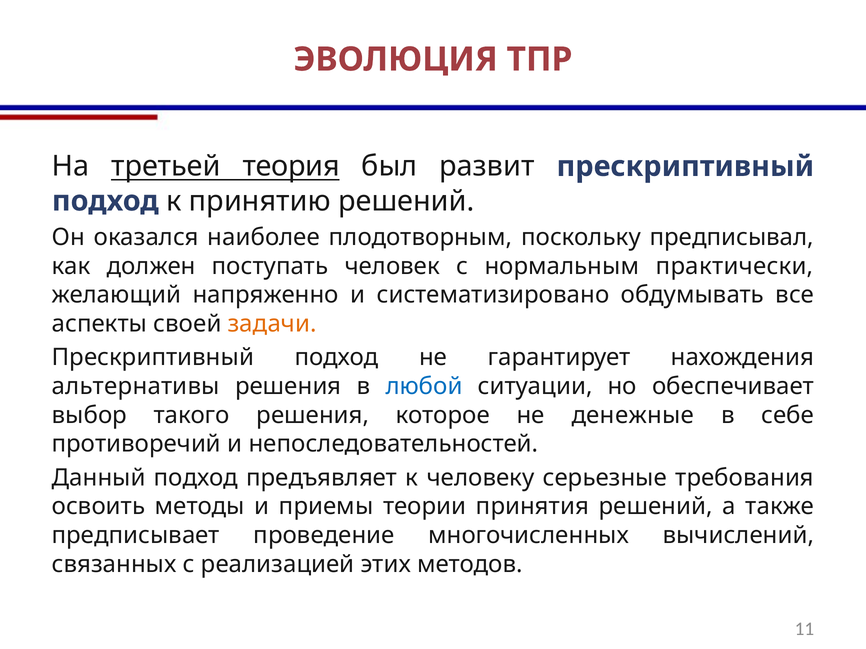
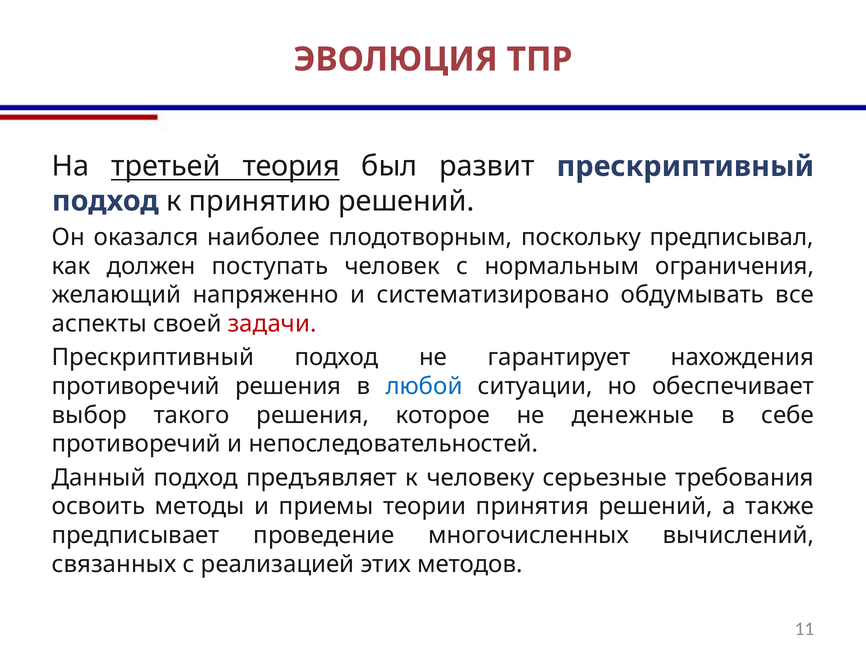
практически: практически -> ограничения (735, 266)
задачи colour: orange -> red (272, 324)
альтернативы: альтернативы -> противоречий (136, 387)
